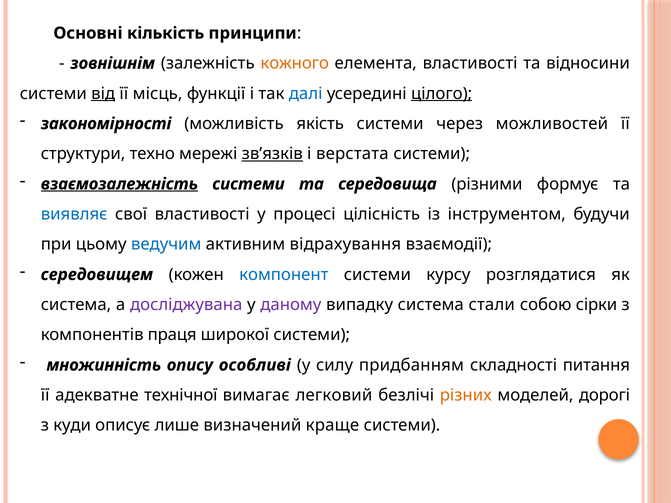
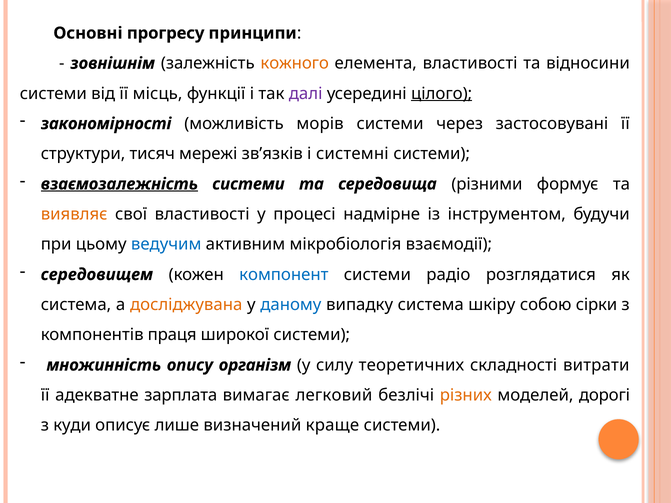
кількість: кількість -> прогресу (166, 33)
від underline: present -> none (103, 94)
далі colour: blue -> purple (306, 94)
якість: якість -> морів (320, 124)
можливостей: можливостей -> застосовувані (552, 124)
техно: техно -> тисяч (152, 154)
зв’язків underline: present -> none (272, 154)
верстата: верстата -> системні (352, 154)
виявляє colour: blue -> orange (74, 214)
цілісність: цілісність -> надмірне (382, 214)
відрахування: відрахування -> мікробіологія (345, 245)
курсу: курсу -> радіо (448, 275)
досліджувана colour: purple -> orange (186, 305)
даному colour: purple -> blue (291, 305)
стали: стали -> шкіру (492, 305)
особливі: особливі -> організм (255, 365)
придбанням: придбанням -> теоретичних (411, 365)
питання: питання -> витрати (596, 365)
технічної: технічної -> зарплата (181, 395)
